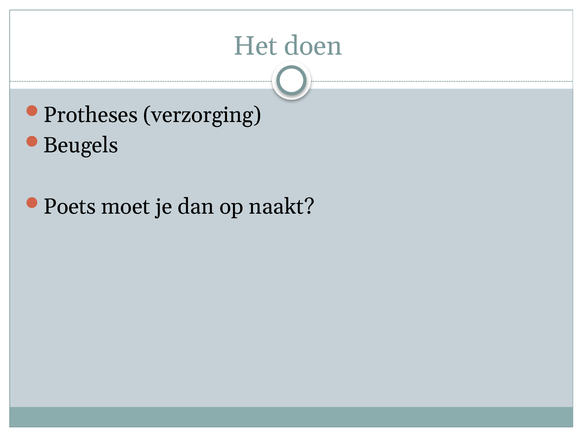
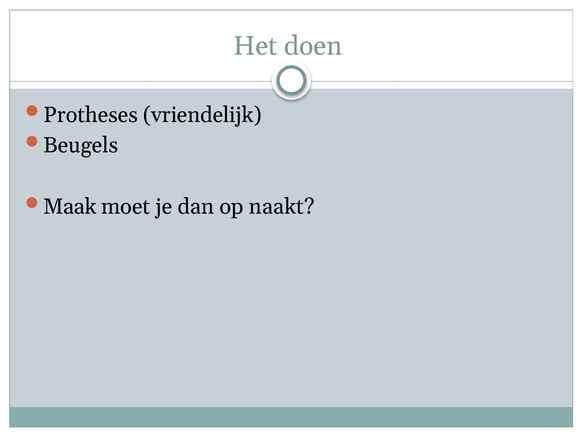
verzorging: verzorging -> vriendelijk (202, 115)
Poets: Poets -> Maak (70, 207)
